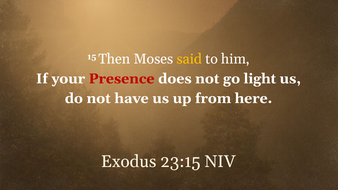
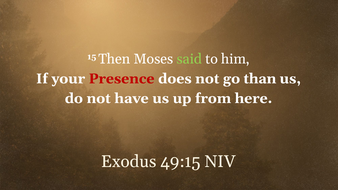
said colour: yellow -> light green (189, 59)
light: light -> than (260, 79)
23:15: 23:15 -> 49:15 (180, 162)
